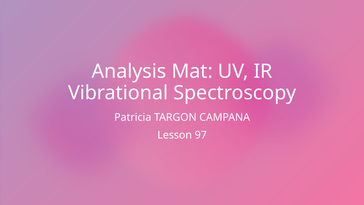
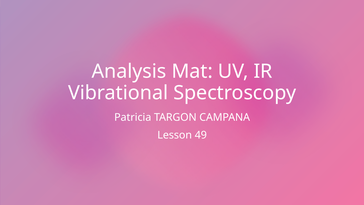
97: 97 -> 49 (201, 135)
